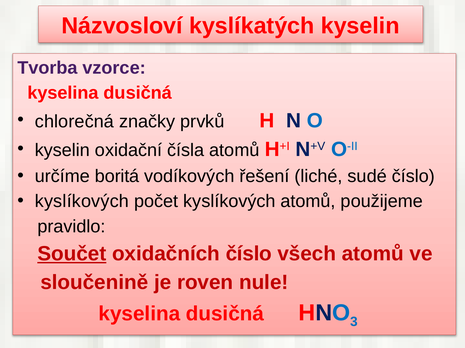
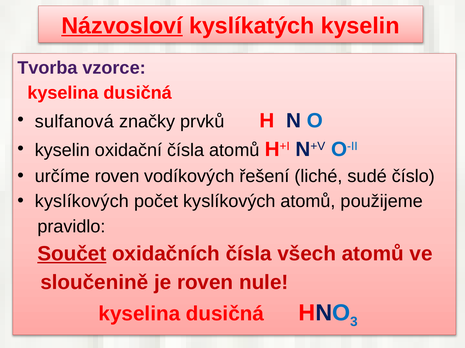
Názvosloví underline: none -> present (122, 26)
chlorečná: chlorečná -> sulfanová (74, 122)
určíme boritá: boritá -> roven (117, 176)
oxidačních číslo: číslo -> čísla (249, 254)
